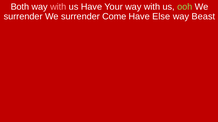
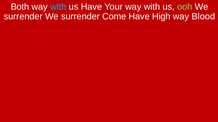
with colour: pink -> light blue (58, 7)
Else: Else -> High (161, 17)
Beast: Beast -> Blood (203, 17)
